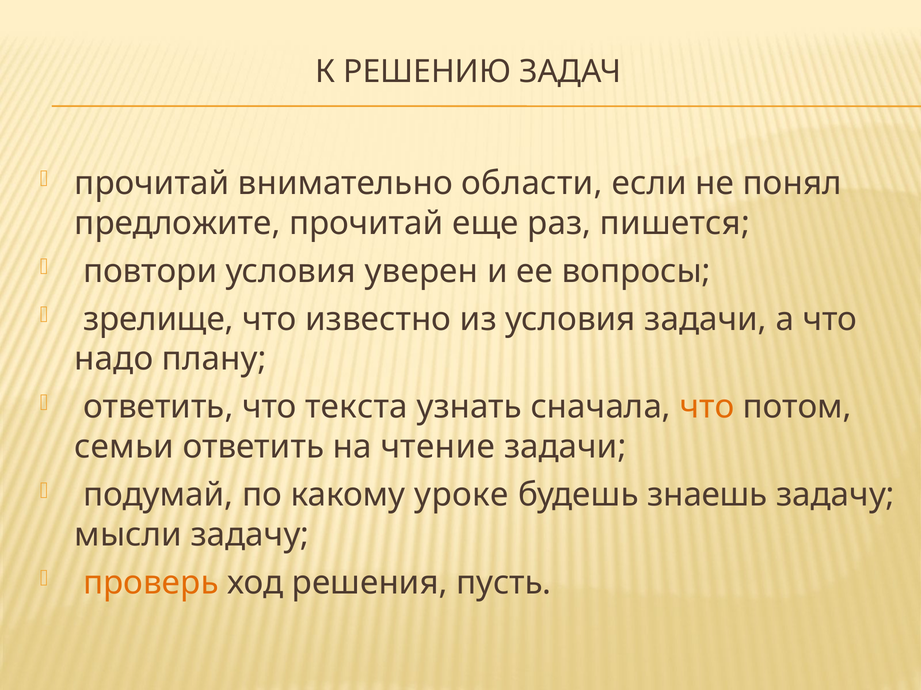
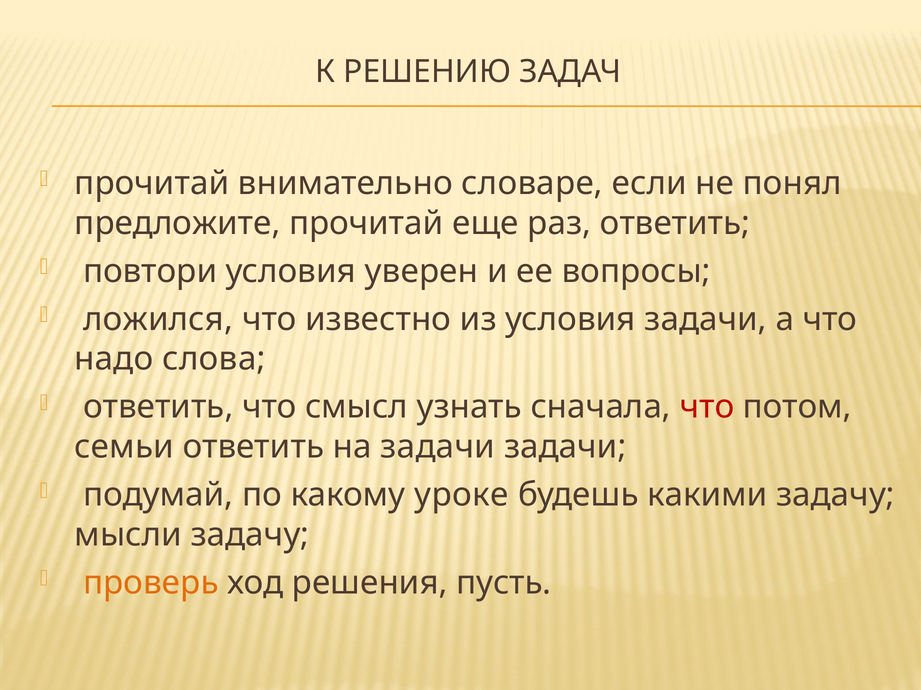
области: области -> словаре (532, 183)
раз пишется: пишется -> ответить (675, 223)
зрелище: зрелище -> ложился (158, 319)
плану: плану -> слова (214, 359)
текста: текста -> смысл (357, 407)
что colour: orange -> red (707, 407)
на чтение: чтение -> задачи (438, 447)
знаешь: знаешь -> какими (707, 495)
